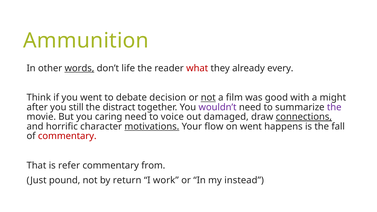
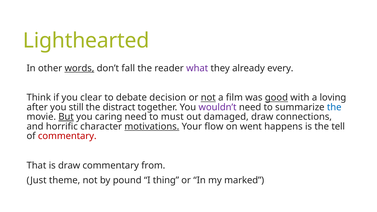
Ammunition: Ammunition -> Lighthearted (86, 41)
life: life -> fall (128, 68)
what colour: red -> purple (197, 68)
you went: went -> clear (91, 98)
good underline: none -> present (276, 98)
might: might -> loving (333, 98)
the colour: purple -> blue (334, 107)
But underline: none -> present (66, 117)
voice: voice -> must (172, 117)
connections underline: present -> none (304, 117)
fall: fall -> tell (338, 126)
is refer: refer -> draw (69, 166)
pound: pound -> theme (65, 180)
return: return -> pound (127, 180)
work: work -> thing (166, 180)
instead: instead -> marked (244, 180)
